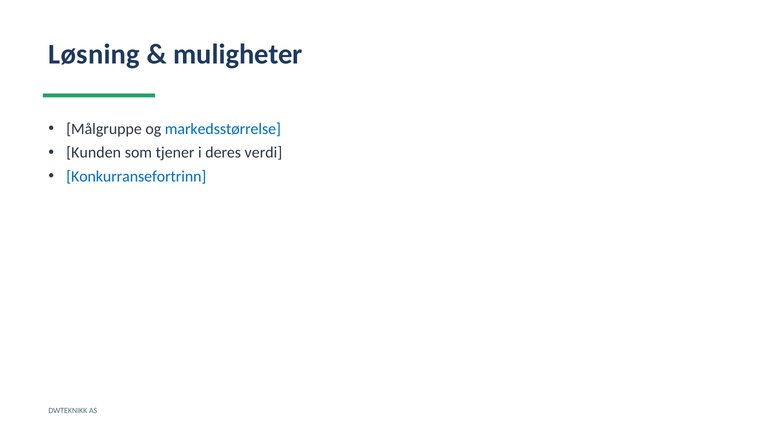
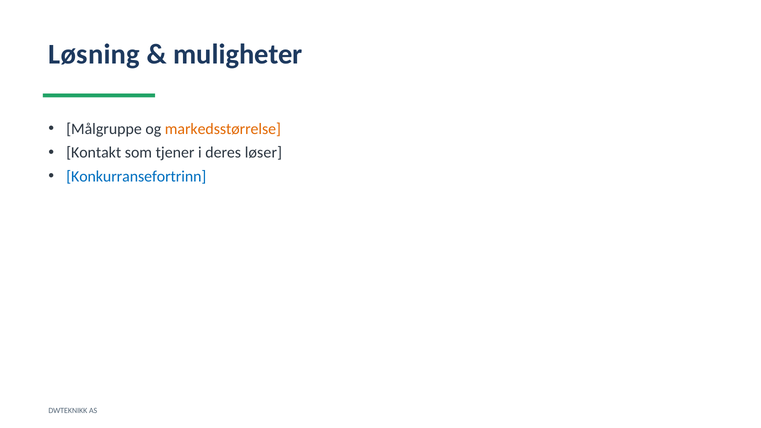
markedsstørrelse colour: blue -> orange (223, 129)
Kunden: Kunden -> Kontakt (94, 153)
verdi: verdi -> løser (263, 153)
